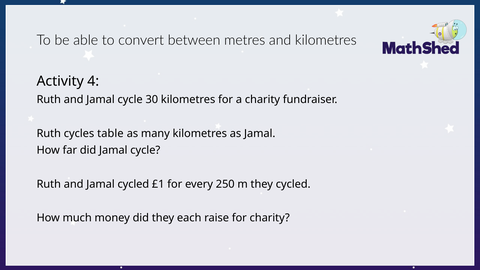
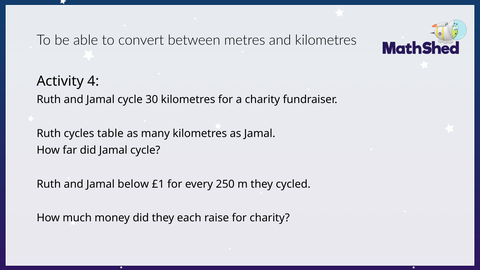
Jamal cycled: cycled -> below (133, 184)
